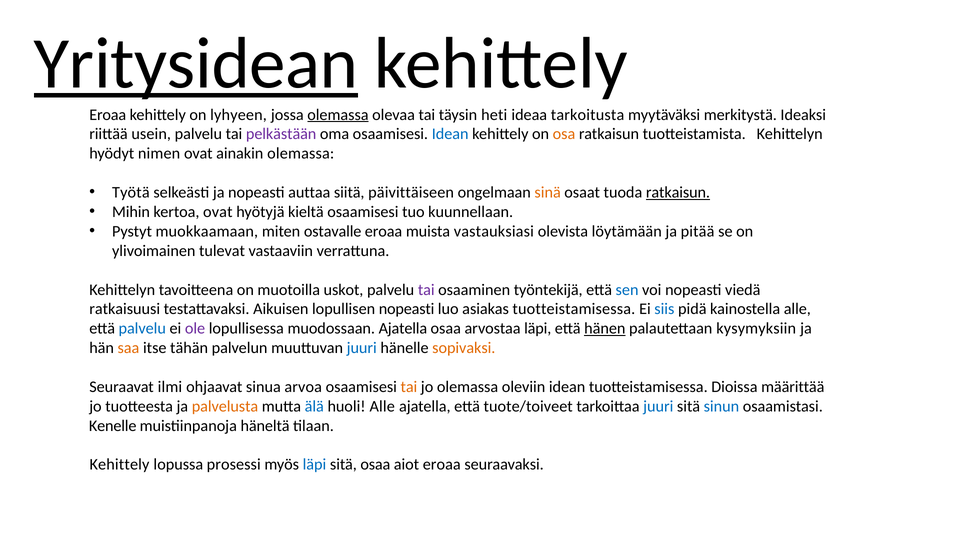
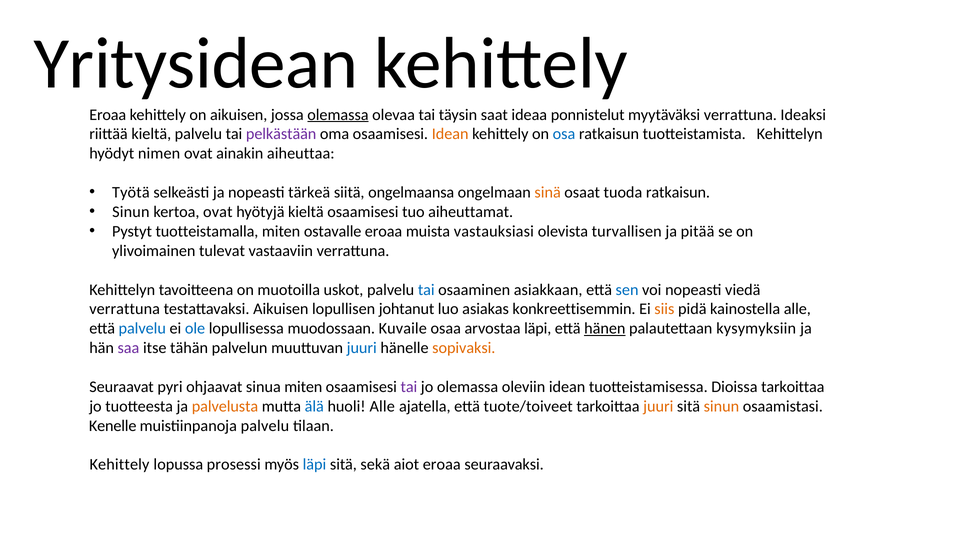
Yritysidean underline: present -> none (196, 64)
on lyhyeen: lyhyeen -> aikuisen (239, 115)
heti: heti -> saat (494, 115)
tarkoitusta: tarkoitusta -> ponnistelut (588, 115)
myytäväksi merkitystä: merkitystä -> verrattuna (740, 115)
riittää usein: usein -> kieltä (151, 134)
Idean colour: blue -> orange (450, 134)
osa colour: orange -> blue (564, 134)
ainakin olemassa: olemassa -> aiheuttaa (301, 154)
auttaa: auttaa -> tärkeä (309, 193)
päivittäiseen: päivittäiseen -> ongelmaansa (411, 193)
ratkaisun underline: present -> none (678, 193)
Mihin: Mihin -> Sinun (131, 212)
kuunnellaan: kuunnellaan -> aiheuttamat (471, 212)
muokkaamaan: muokkaamaan -> tuotteistamalla (207, 231)
löytämään: löytämään -> turvallisen (627, 231)
tai colour: purple -> blue (426, 290)
työntekijä: työntekijä -> asiakkaan (548, 290)
ratkaisuusi: ratkaisuusi -> verrattuna (125, 309)
lopullisen nopeasti: nopeasti -> johtanut (407, 309)
asiakas tuotteistamisessa: tuotteistamisessa -> konkreettisemmin (574, 309)
siis colour: blue -> orange (664, 309)
ole colour: purple -> blue (195, 329)
muodossaan Ajatella: Ajatella -> Kuvaile (403, 329)
saa colour: orange -> purple (128, 348)
ilmi: ilmi -> pyri (170, 387)
sinua arvoa: arvoa -> miten (303, 387)
tai colour: orange -> purple (409, 387)
Dioissa määrittää: määrittää -> tarkoittaa (793, 387)
juuri colour: blue -> orange (658, 407)
sinun colour: blue -> orange (721, 407)
muistiinpanoja häneltä: häneltä -> palvelu (265, 426)
sitä osaa: osaa -> sekä (375, 465)
